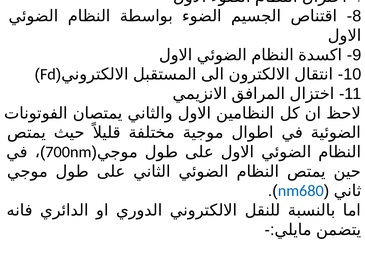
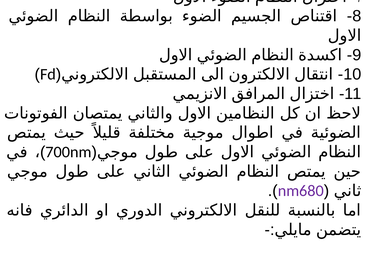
nm680 colour: blue -> purple (301, 191)
